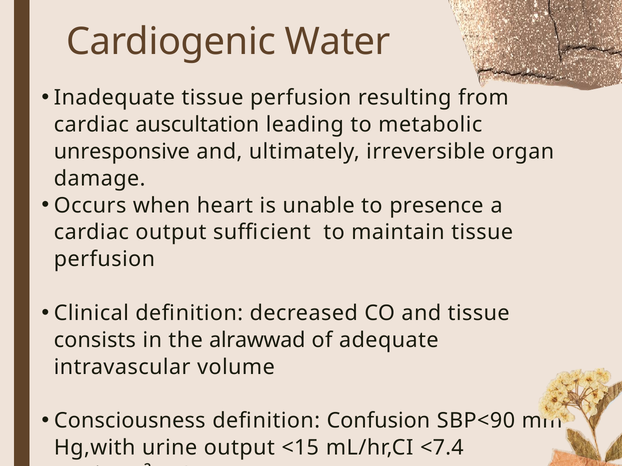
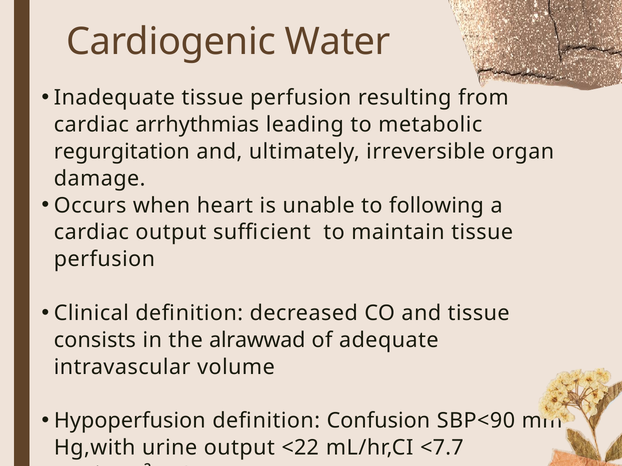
auscultation: auscultation -> arrhythmias (197, 125)
unresponsive: unresponsive -> regurgitation (122, 152)
presence: presence -> following (436, 206)
Consciousness: Consciousness -> Hypoperfusion (130, 421)
<15: <15 -> <22 (300, 448)
<7.4: <7.4 -> <7.7 (442, 448)
